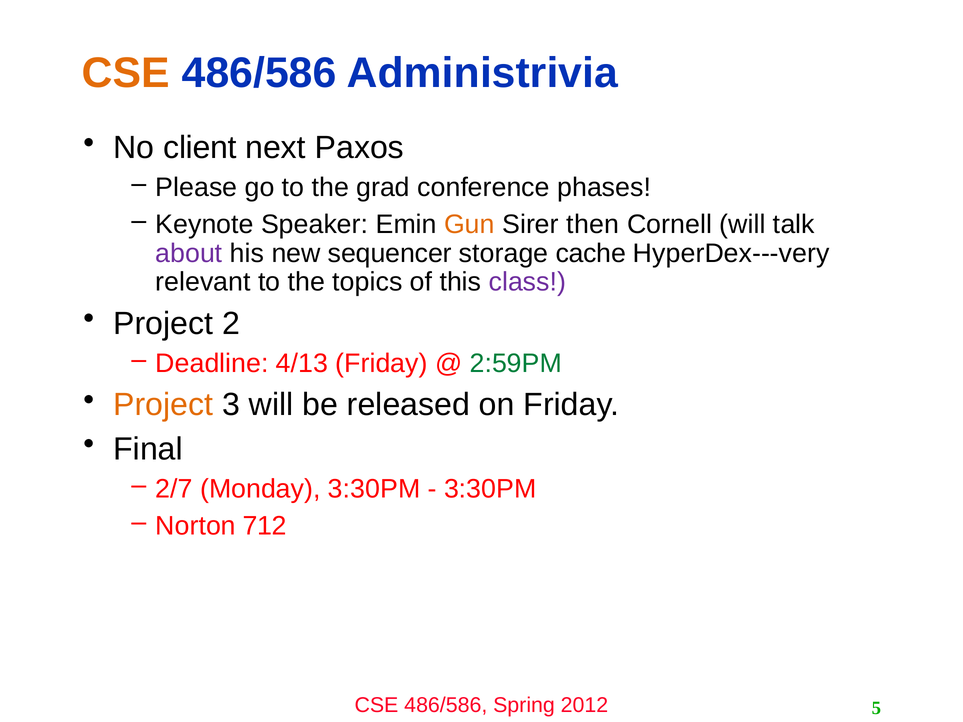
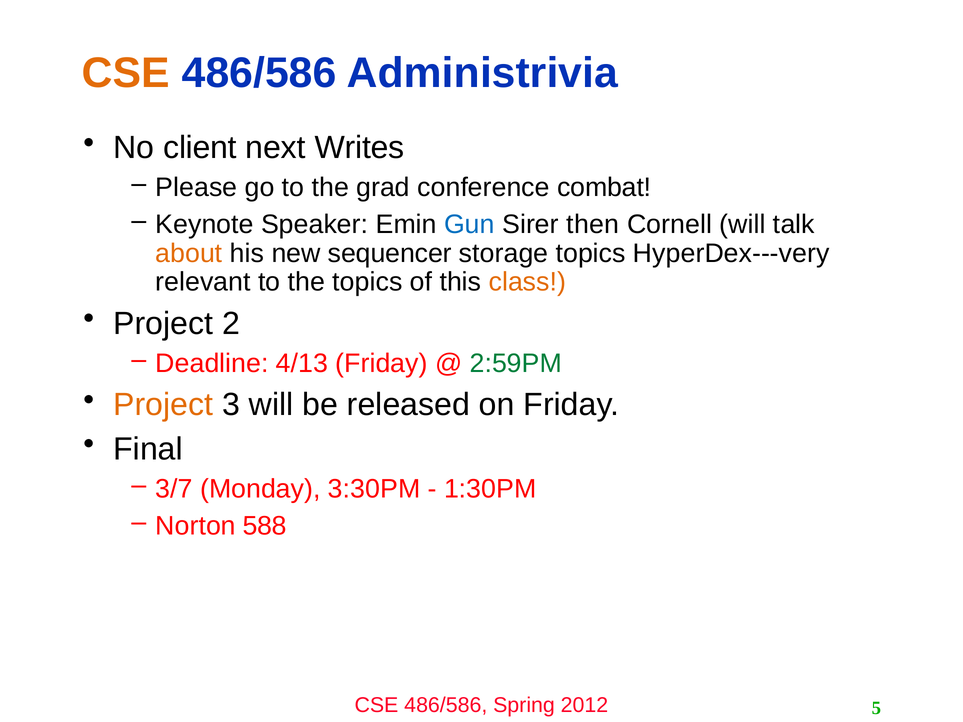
Paxos: Paxos -> Writes (360, 148)
phases: phases -> combat (604, 188)
Gun colour: orange -> blue (469, 224)
about colour: purple -> orange (189, 253)
storage cache: cache -> topics (591, 253)
class colour: purple -> orange (527, 282)
2/7: 2/7 -> 3/7 (174, 489)
3:30PM: 3:30PM -> 1:30PM (490, 489)
712: 712 -> 588 (265, 526)
